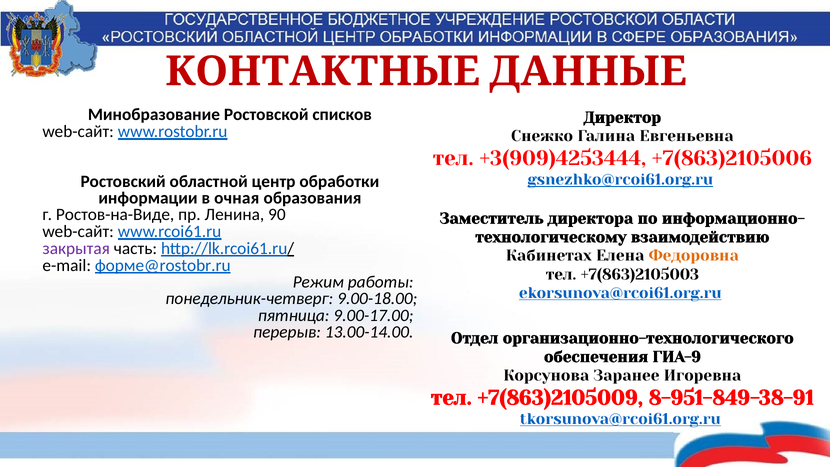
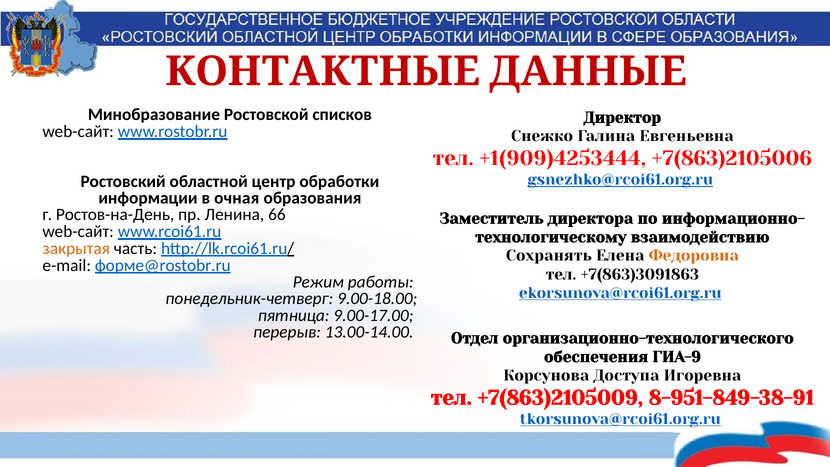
+3(909)4253444: +3(909)4253444 -> +1(909)4253444 (563, 158)
Ростов-на-Виде: Ростов-на-Виде -> Ростов-на-День (115, 215)
90: 90 -> 66 (277, 215)
закрытая colour: purple -> orange (76, 248)
Кабинетах: Кабинетах -> Сохранять (549, 256)
+7(863)2105003: +7(863)2105003 -> +7(863)3091863 (640, 274)
Заранее: Заранее -> Доступа (627, 375)
